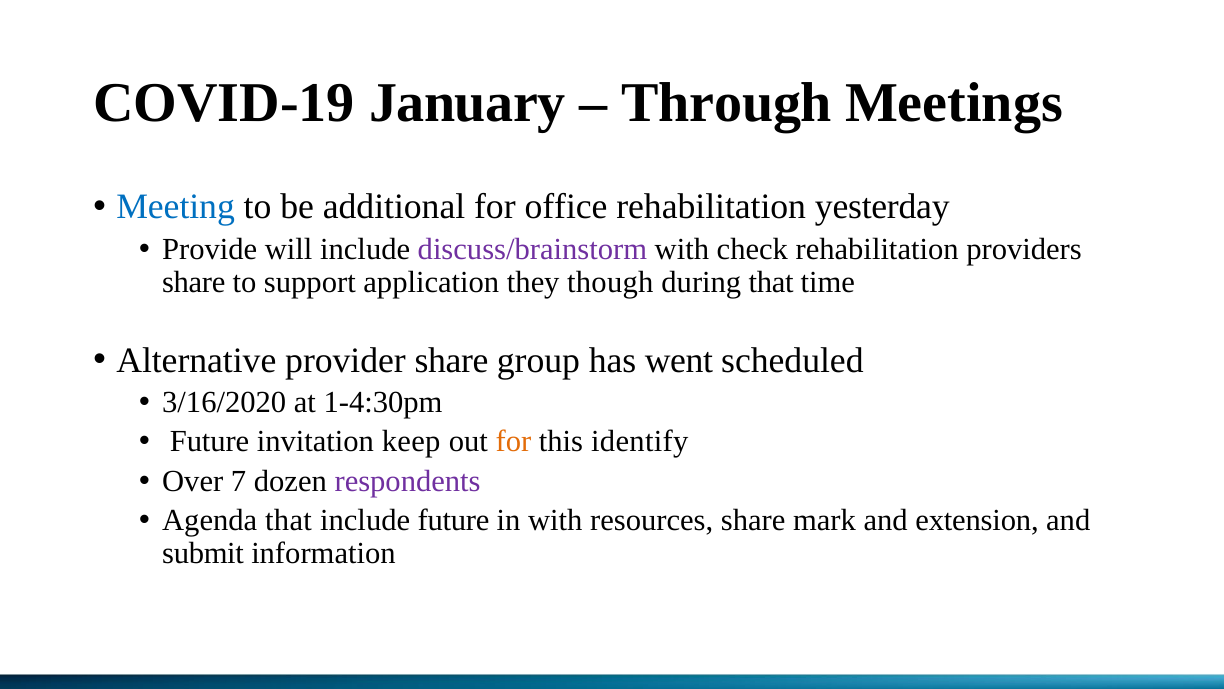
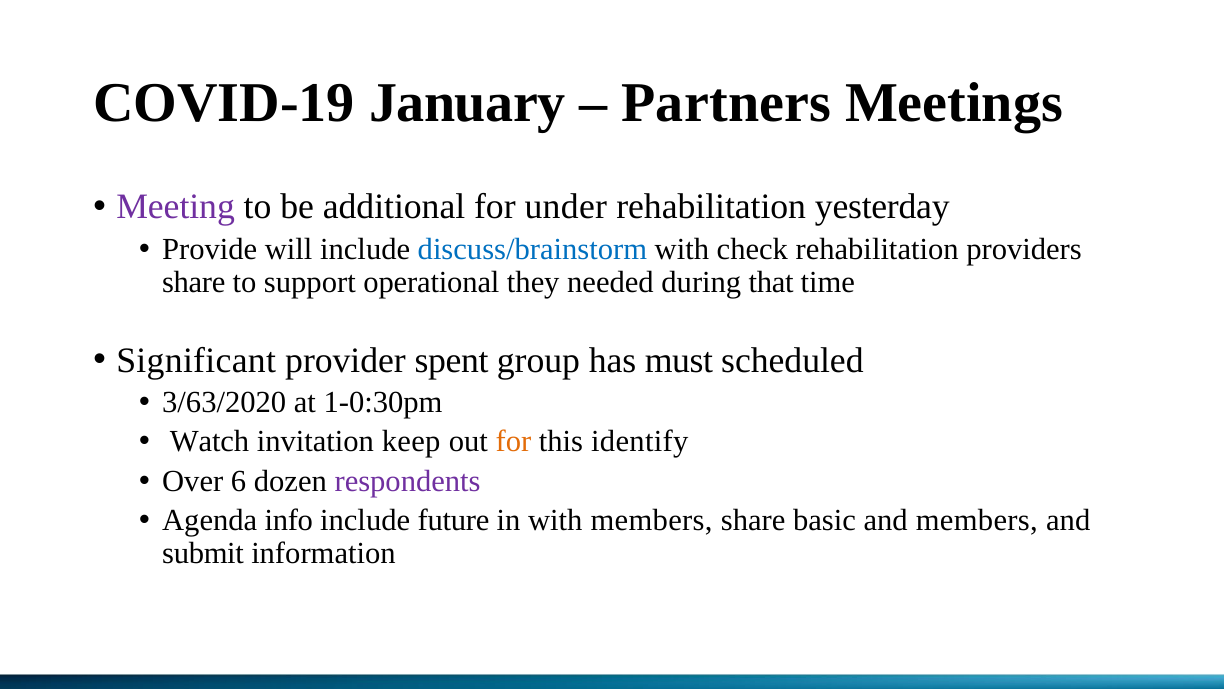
Through: Through -> Partners (727, 103)
Meeting colour: blue -> purple (176, 207)
office: office -> under (566, 207)
discuss/brainstorm colour: purple -> blue (532, 249)
application: application -> operational (431, 282)
though: though -> needed (610, 282)
Alternative: Alternative -> Significant (196, 360)
provider share: share -> spent (452, 360)
went: went -> must (679, 360)
3/16/2020: 3/16/2020 -> 3/63/2020 (224, 402)
1-4:30pm: 1-4:30pm -> 1-0:30pm (383, 402)
Future: Future -> Watch (210, 442)
7: 7 -> 6 (239, 481)
Agenda that: that -> info (289, 520)
with resources: resources -> members (652, 520)
mark: mark -> basic (825, 520)
and extension: extension -> members (977, 520)
